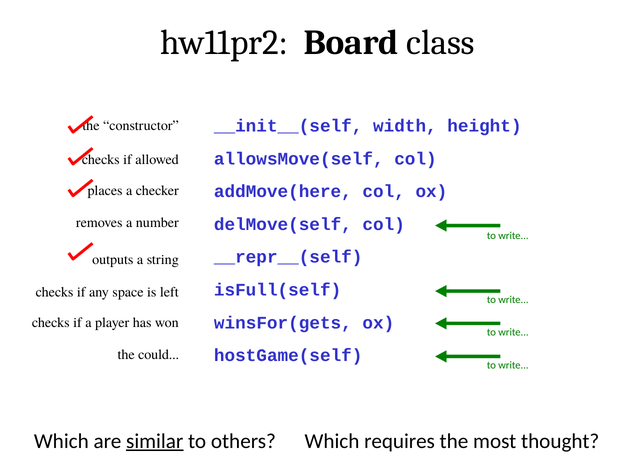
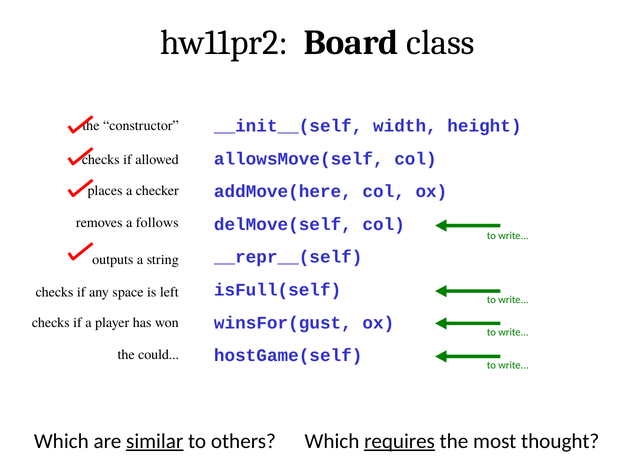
number: number -> follows (157, 223)
winsFor(gets: winsFor(gets -> winsFor(gust (283, 323)
requires underline: none -> present (400, 441)
